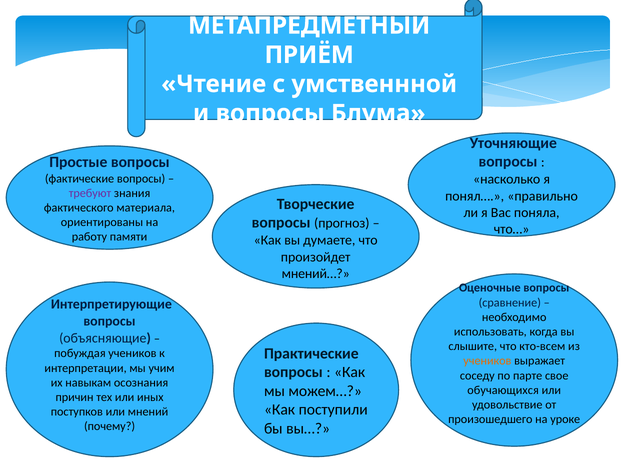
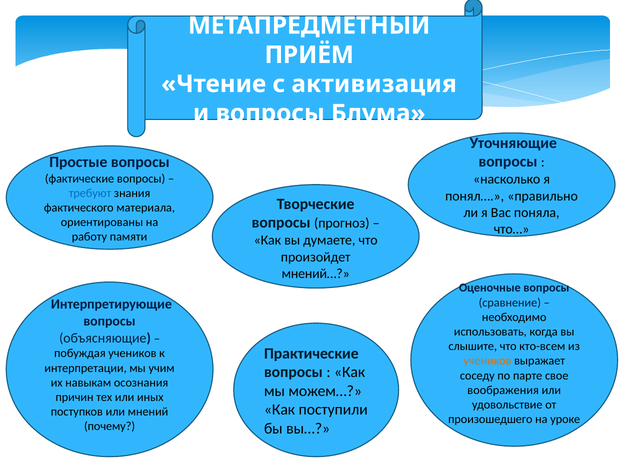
умственнной: умственнной -> активизация (374, 84)
требуют colour: purple -> blue (90, 193)
обучающихся: обучающихся -> воображения (503, 390)
